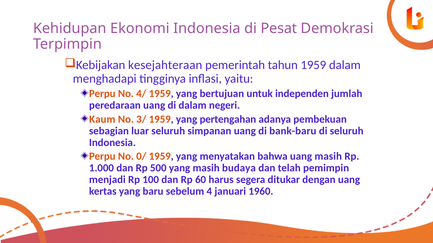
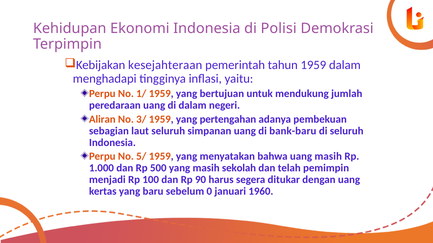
Pesat: Pesat -> Polisi (279, 29)
4/: 4/ -> 1/ (141, 94)
independen: independen -> mendukung (302, 94)
Kaum: Kaum -> Aliran (102, 119)
luar: luar -> laut (140, 131)
0/: 0/ -> 5/ (141, 157)
budaya: budaya -> sekolah (239, 168)
60: 60 -> 90 (201, 180)
4: 4 -> 0 (209, 192)
